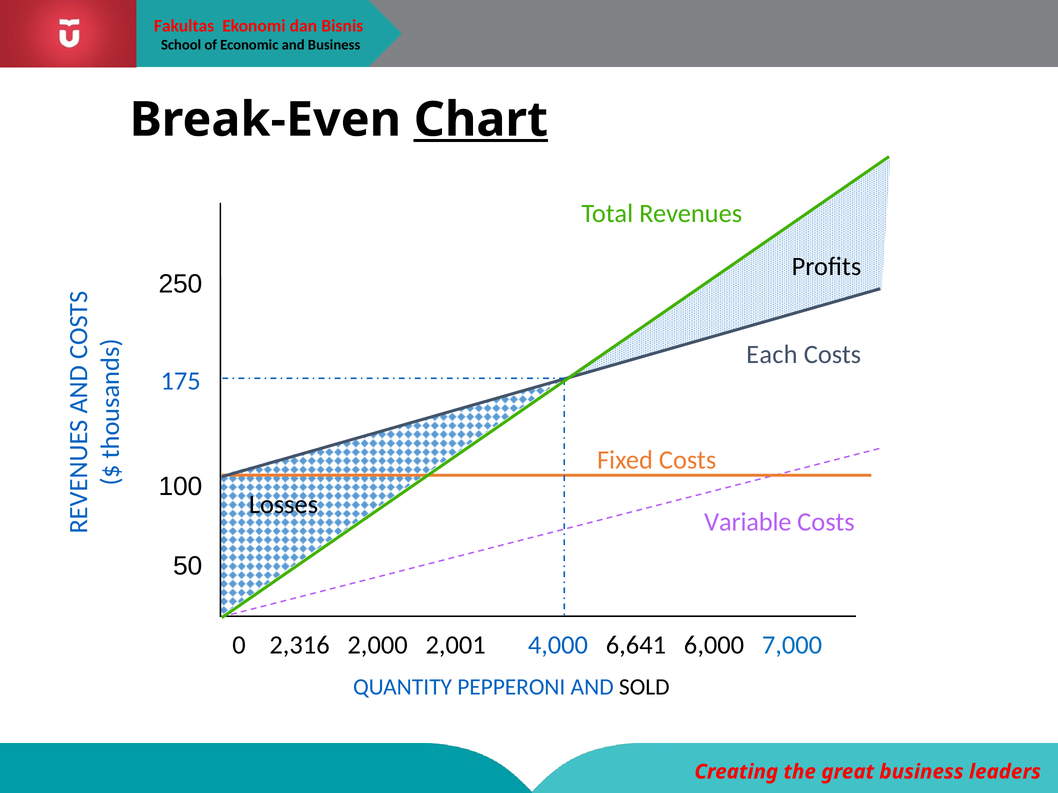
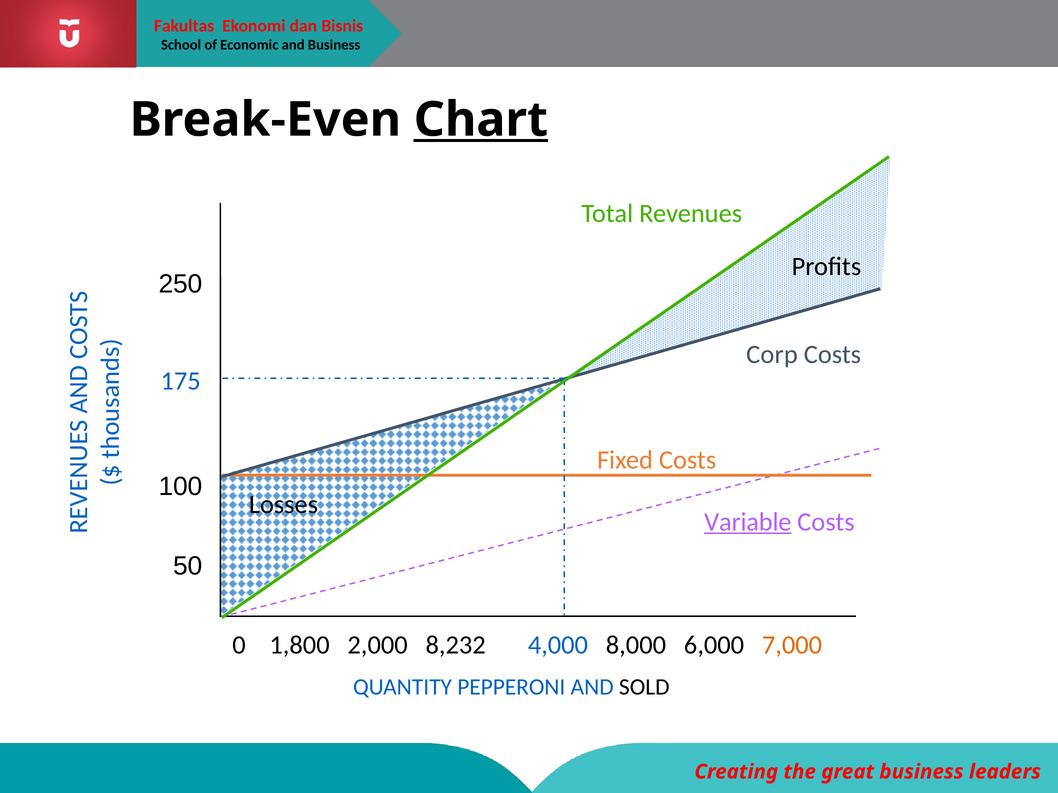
Each: Each -> Corp (772, 355)
Variable underline: none -> present (748, 522)
2,316: 2,316 -> 1,800 (300, 646)
2,001: 2,001 -> 8,232 (456, 646)
6,641: 6,641 -> 8,000 (636, 646)
7,000 colour: blue -> orange (792, 646)
